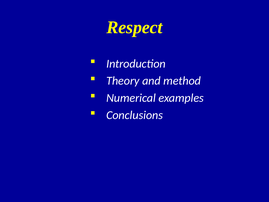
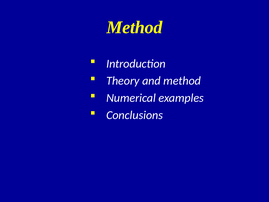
Respect: Respect -> Method (135, 27)
